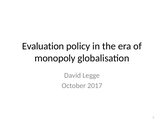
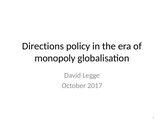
Evaluation: Evaluation -> Directions (43, 46)
